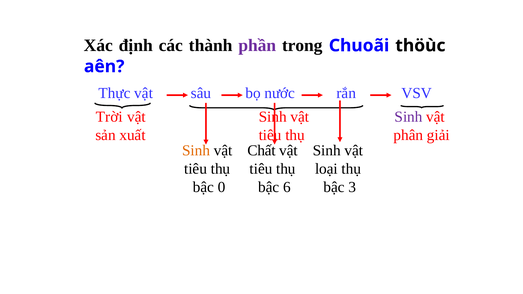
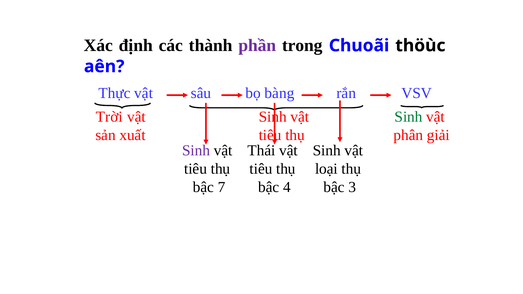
nước: nước -> bàng (280, 93)
Sinh colour: purple -> green (409, 117)
Sinh colour: orange -> purple (196, 151)
Chất: Chất -> Thái (261, 151)
0: 0 -> 7 (222, 187)
6: 6 -> 4 (287, 187)
